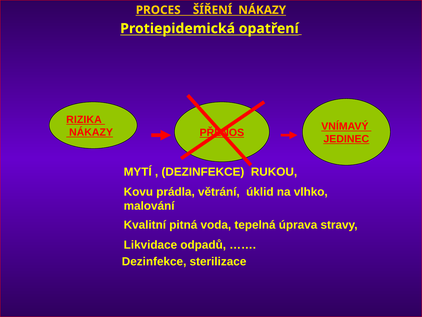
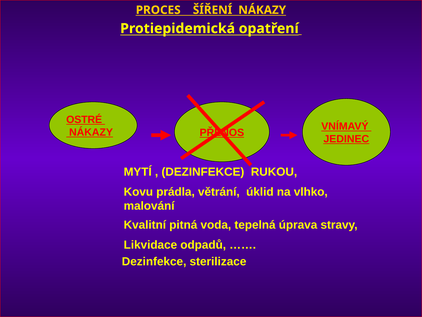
RIZIKA: RIZIKA -> OSTRÉ (84, 119)
